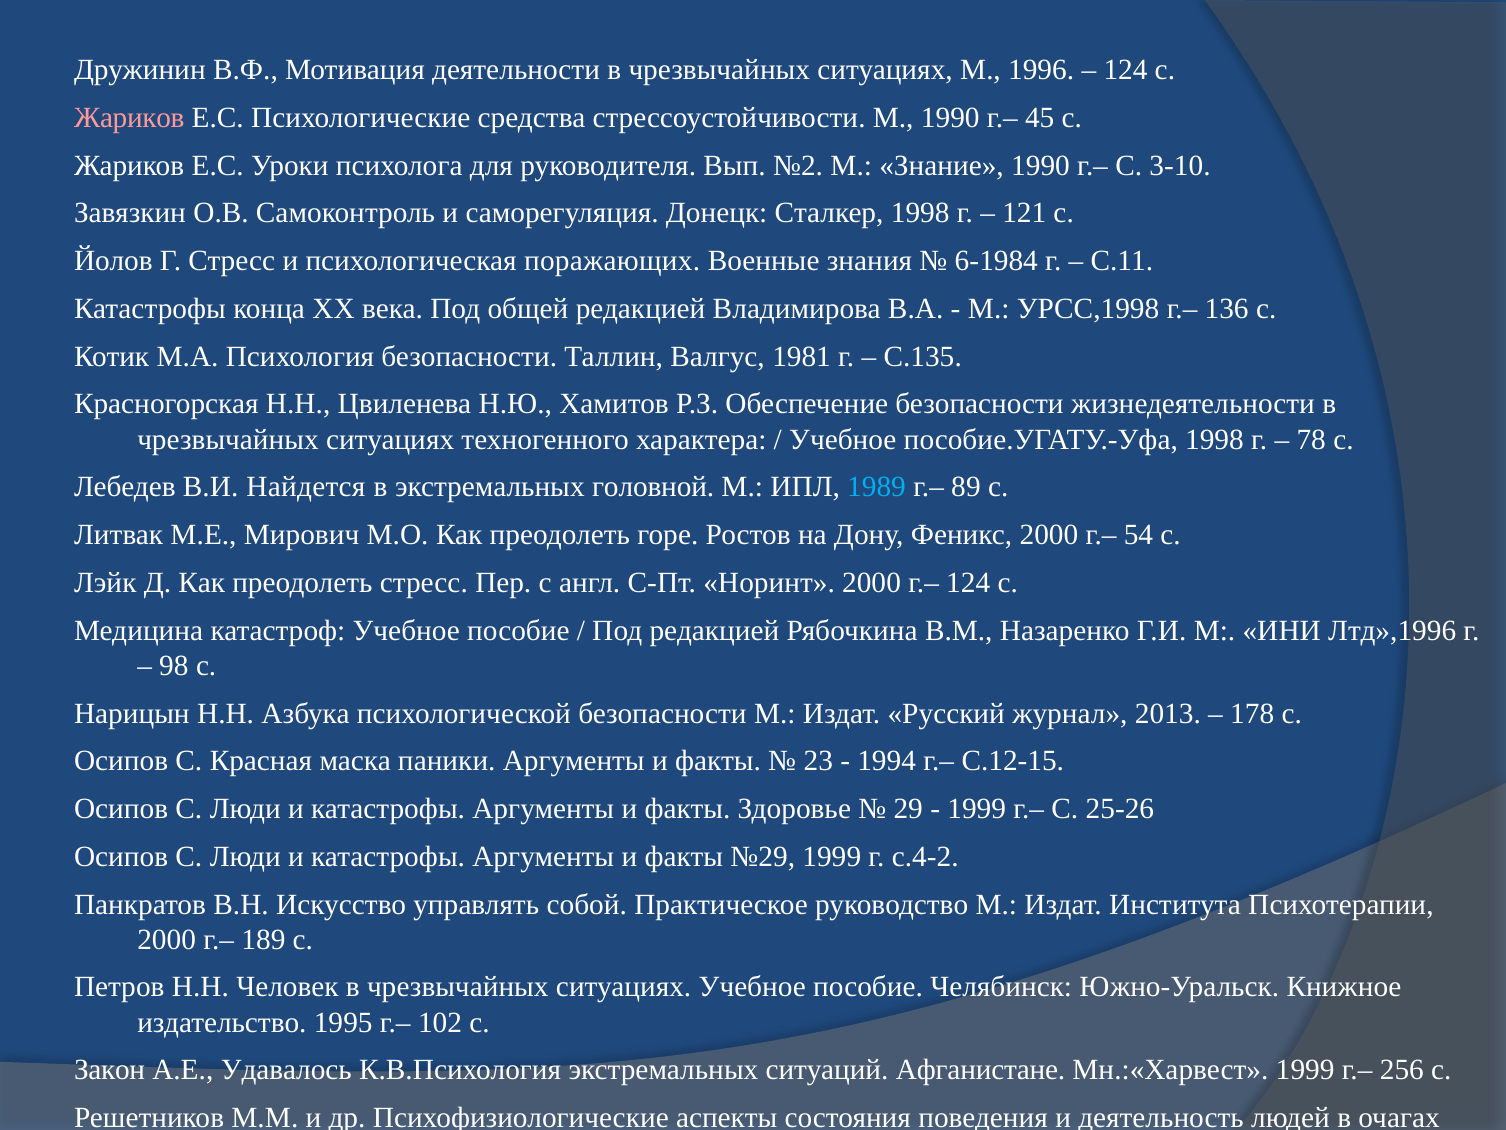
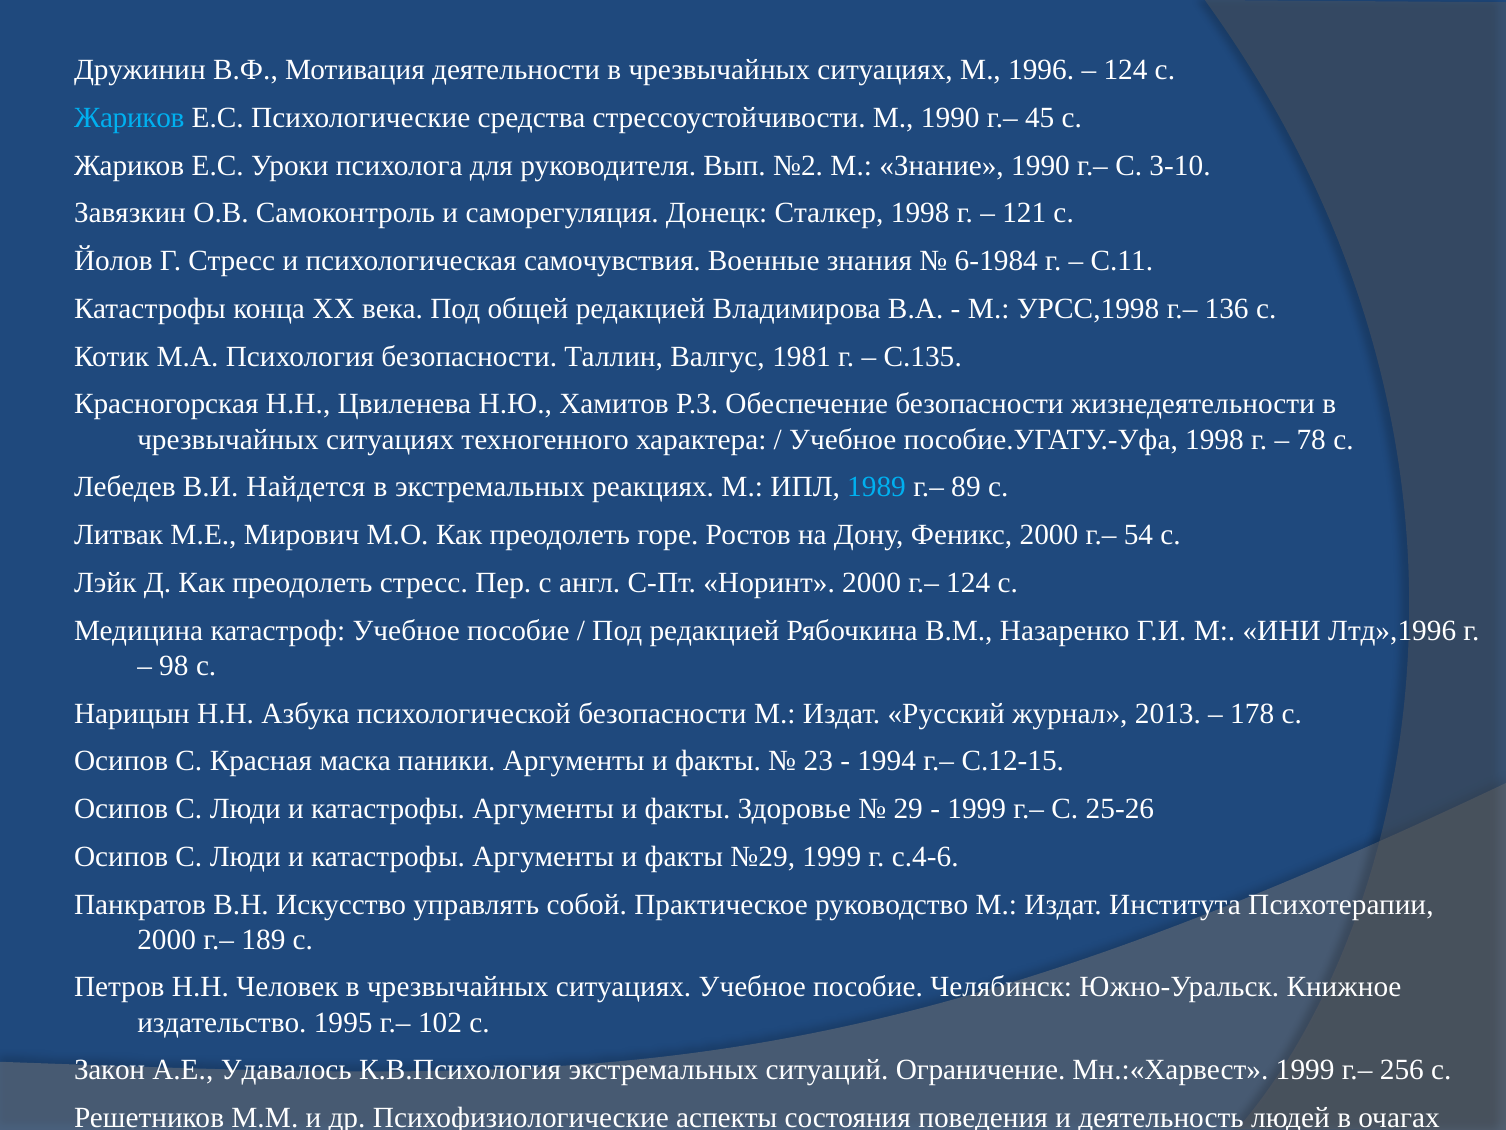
Жариков colour: pink -> light blue (129, 118)
поражающих: поражающих -> самочувствия (612, 261)
головной: головной -> реакциях (653, 487)
с.4-2: с.4-2 -> с.4-6 (925, 856)
Афганистане: Афганистане -> Ограничение (981, 1070)
